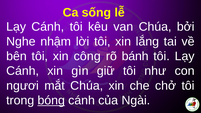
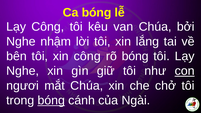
Ca sống: sống -> bóng (97, 13)
Cánh: Cánh -> Công (48, 27)
rõ bánh: bánh -> bóng (135, 56)
Cánh: Cánh -> Nghe (23, 71)
con underline: none -> present (185, 71)
